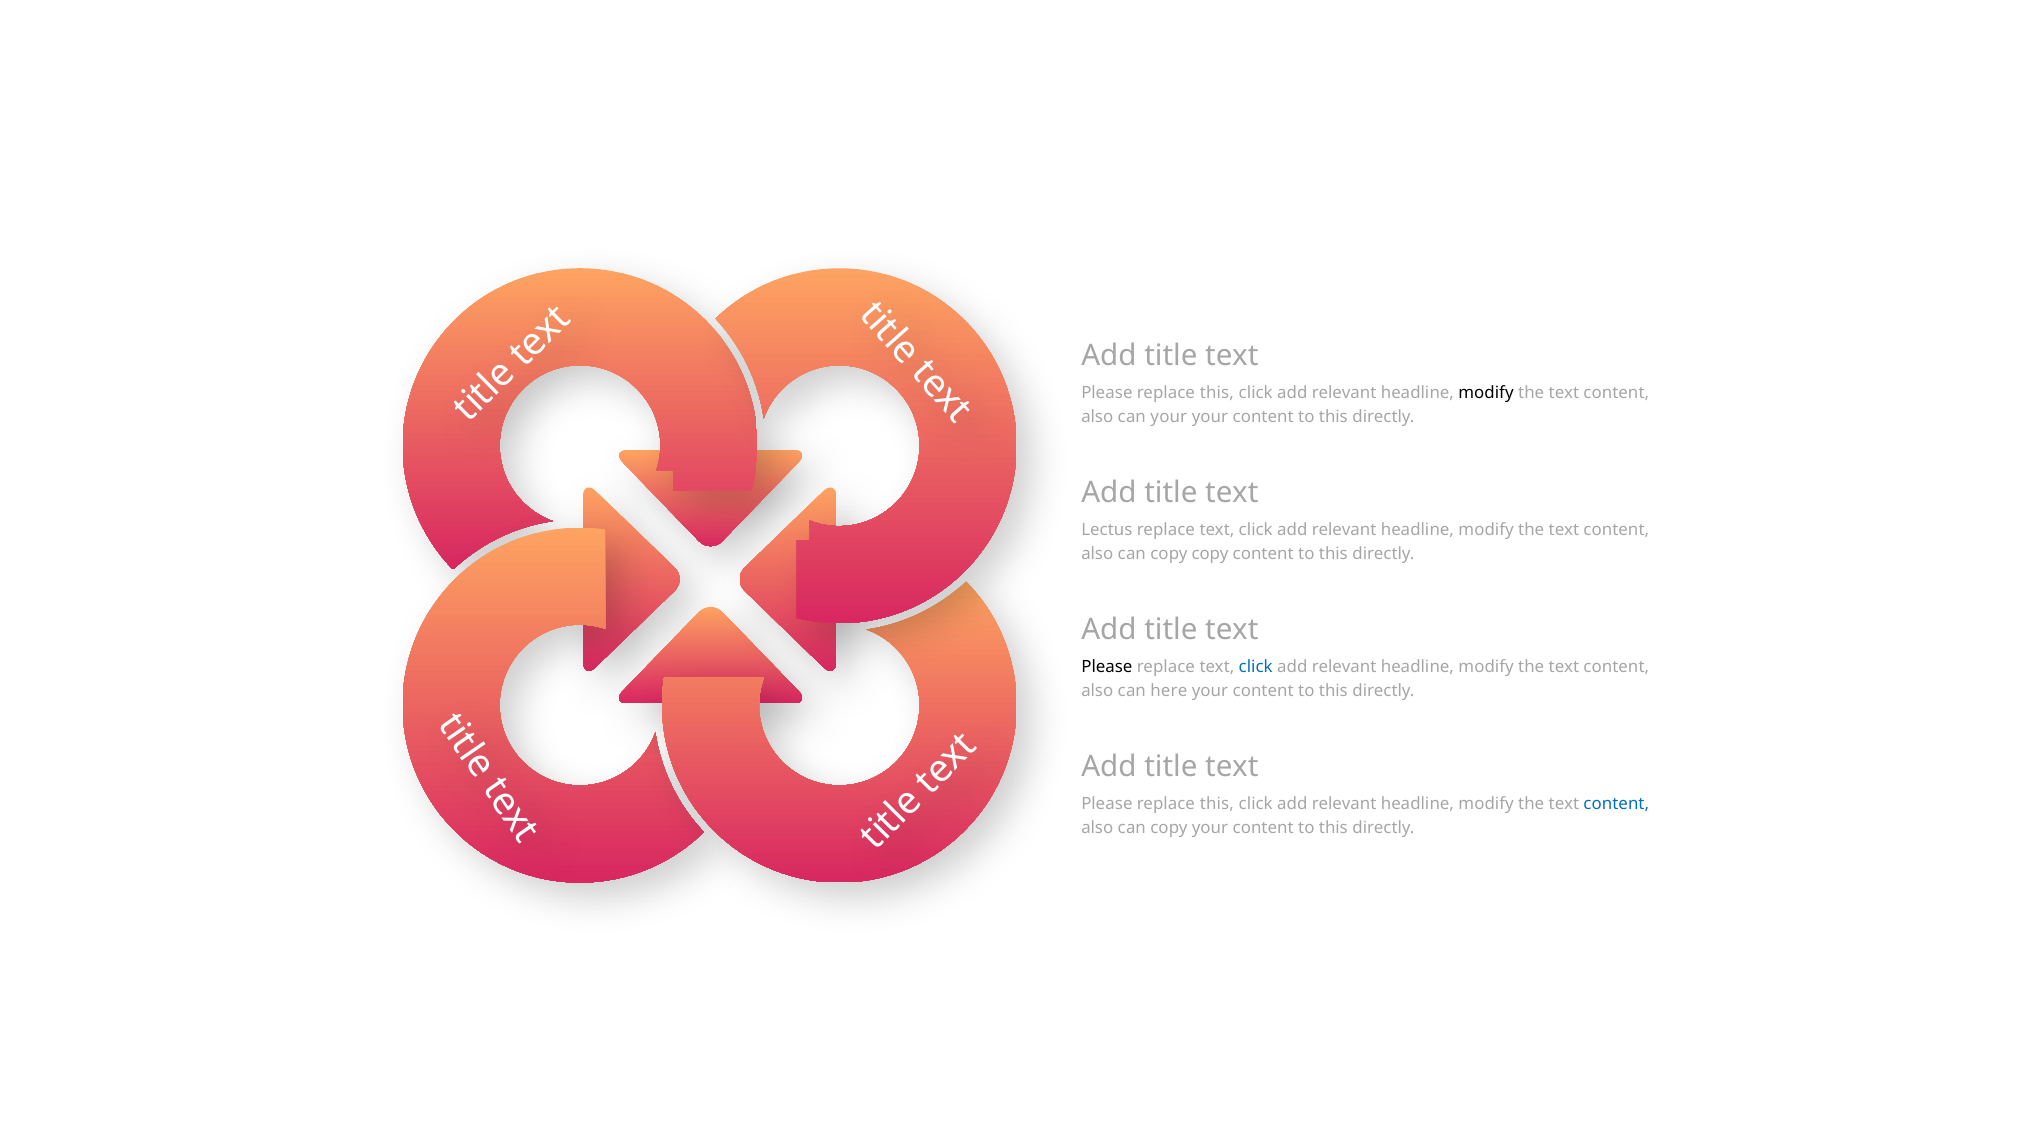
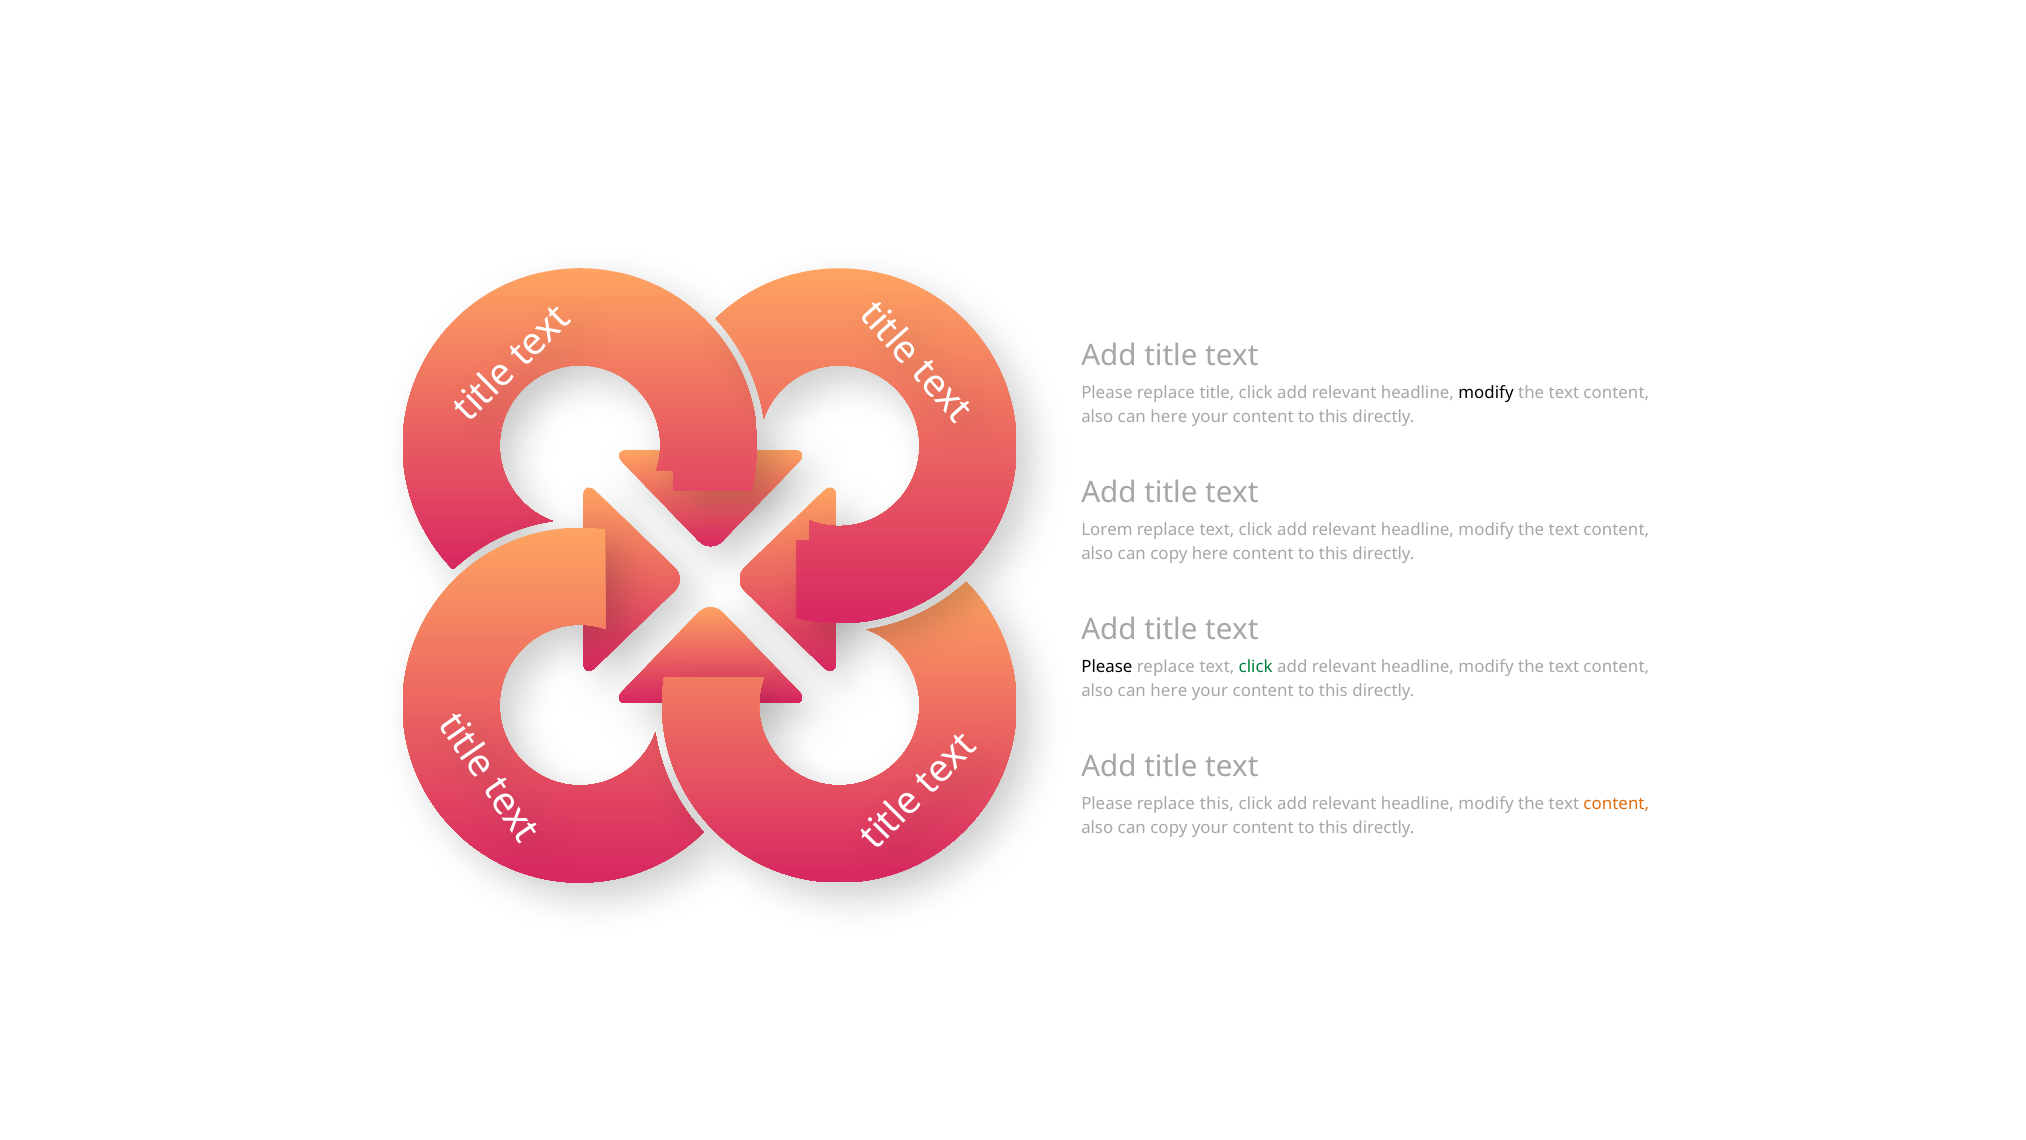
this: this -> title (1217, 393)
your: your -> here (1169, 417)
Lectus: Lectus -> Lorem (1107, 530)
copy copy: copy -> here (1210, 554)
click colour: blue -> green (1256, 667)
content colour: blue -> orange (1616, 803)
